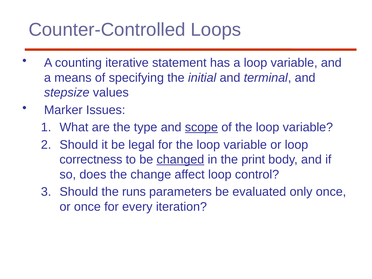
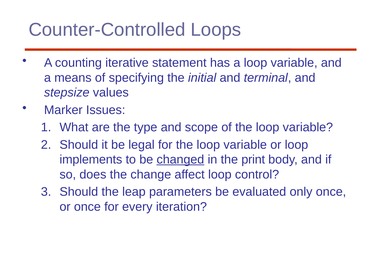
scope underline: present -> none (201, 127)
correctness: correctness -> implements (91, 160)
runs: runs -> leap (134, 192)
